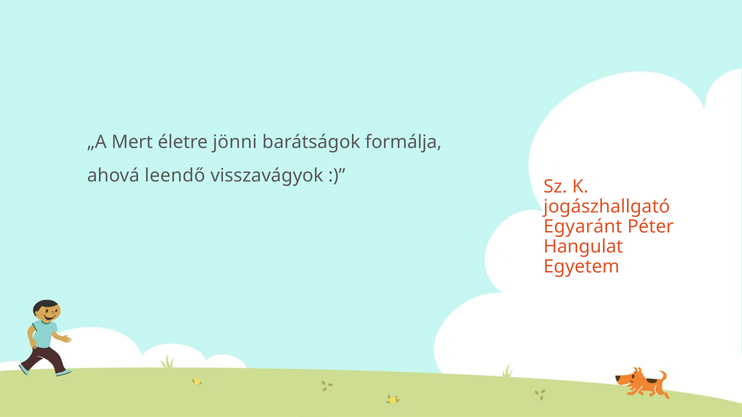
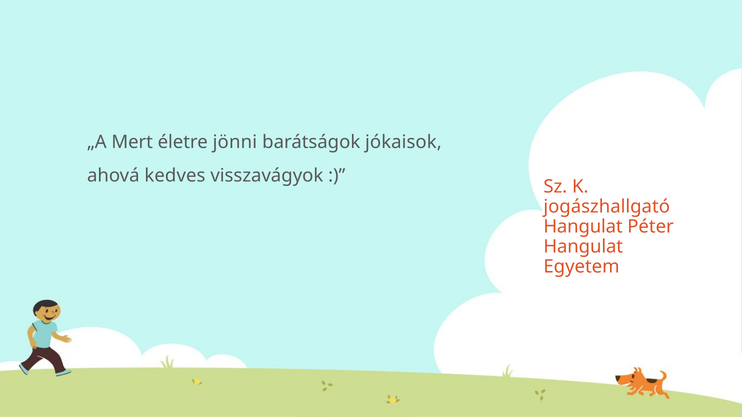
formálja: formálja -> jókaisok (403, 142)
leendő: leendő -> kedves (175, 176)
Egyaránt: Egyaránt -> Hangulat (583, 227)
